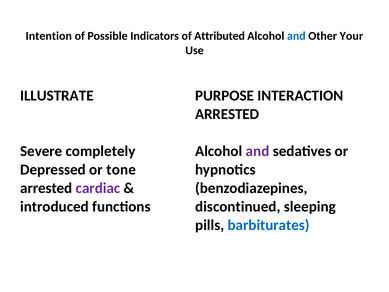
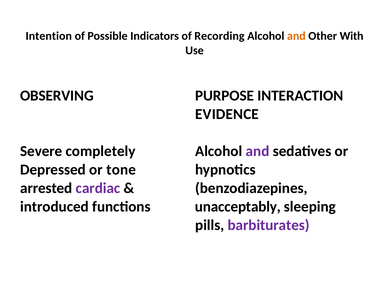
Attributed: Attributed -> Recording (219, 36)
and colour: blue -> orange (296, 36)
Your: Your -> With (352, 36)
ILLUSTRATE: ILLUSTRATE -> OBSERVING (57, 96)
ARRESTED: ARRESTED -> EVIDENCE (227, 114)
discontinued: discontinued -> unacceptably (238, 207)
barbiturates colour: blue -> purple (269, 225)
